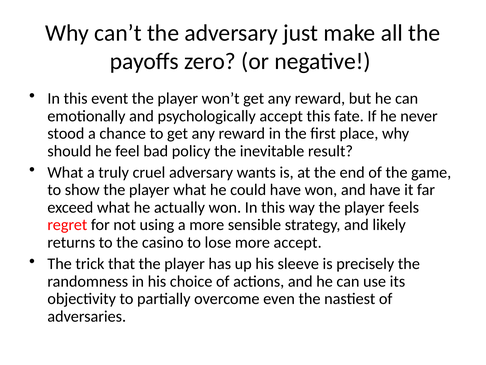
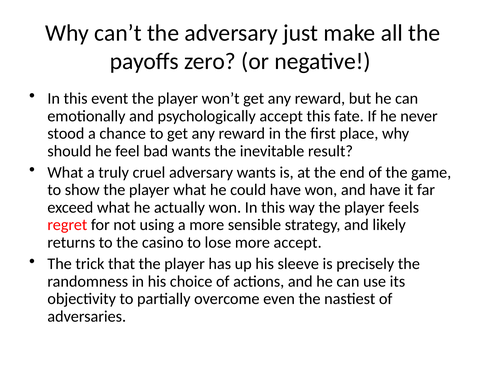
bad policy: policy -> wants (191, 151)
